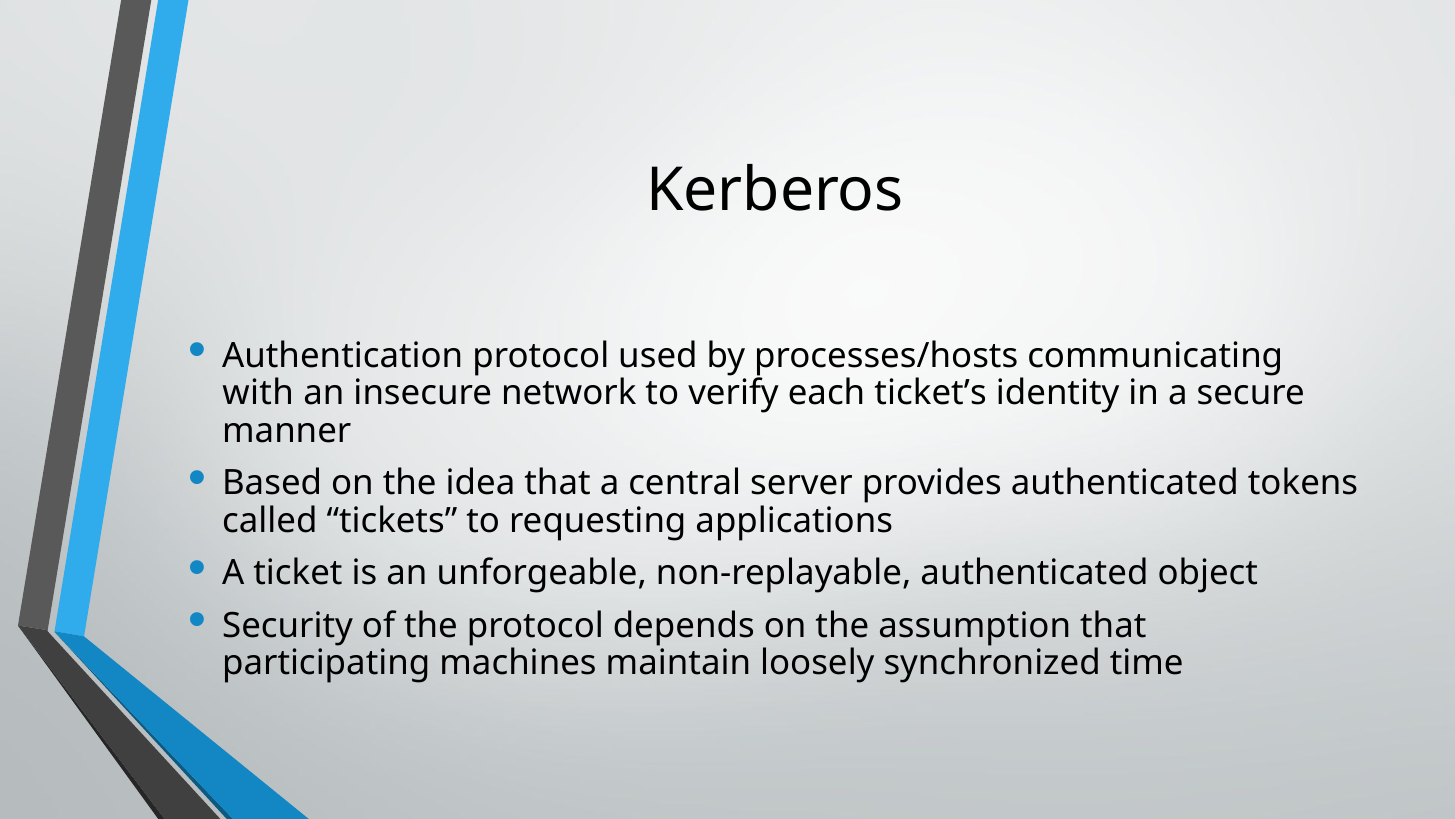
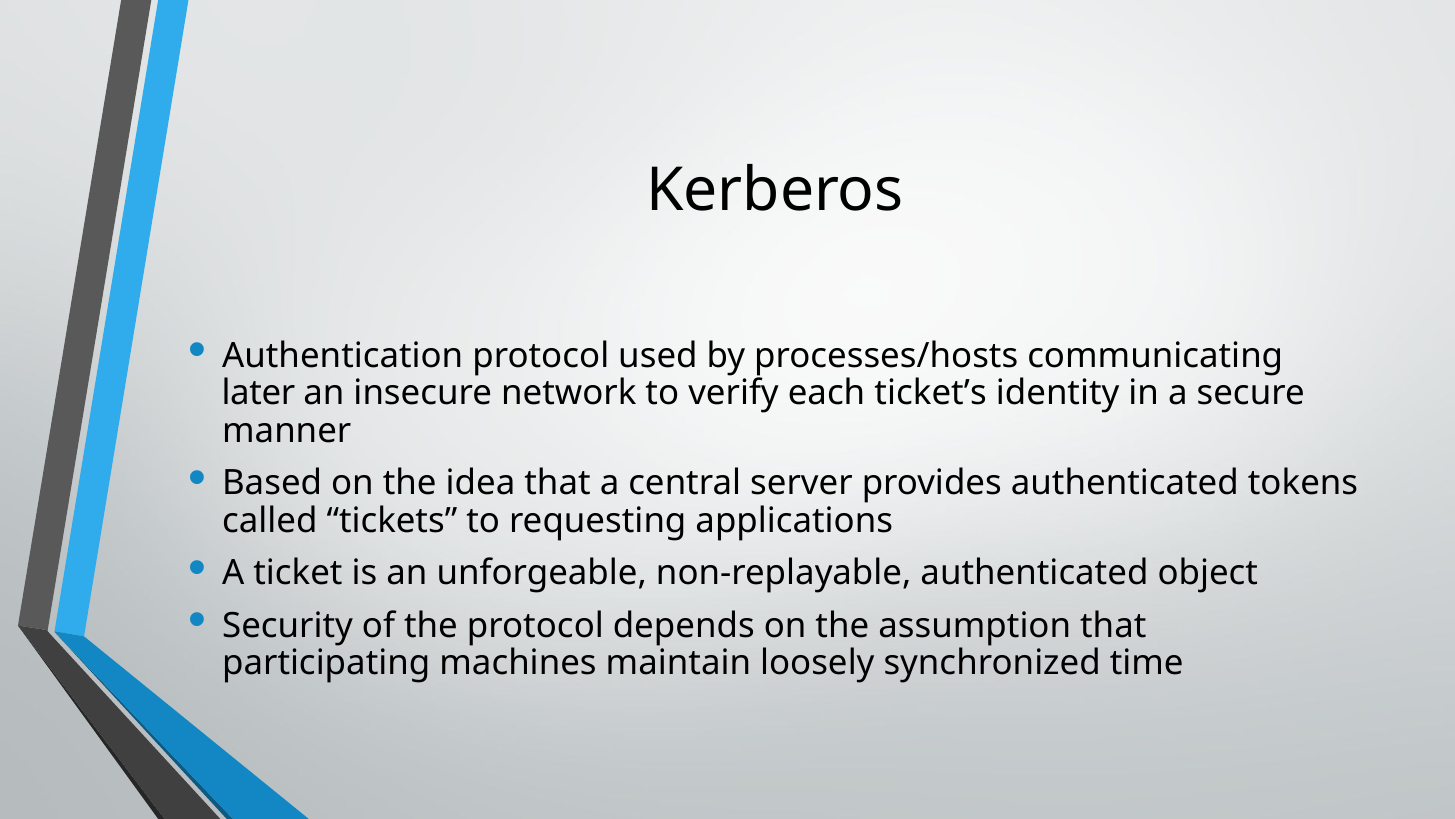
with: with -> later (258, 393)
